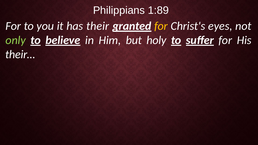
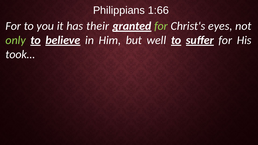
1:89: 1:89 -> 1:66 (158, 10)
for colour: yellow -> light green (161, 26)
holy: holy -> well (156, 40)
their…: their… -> took… (20, 54)
